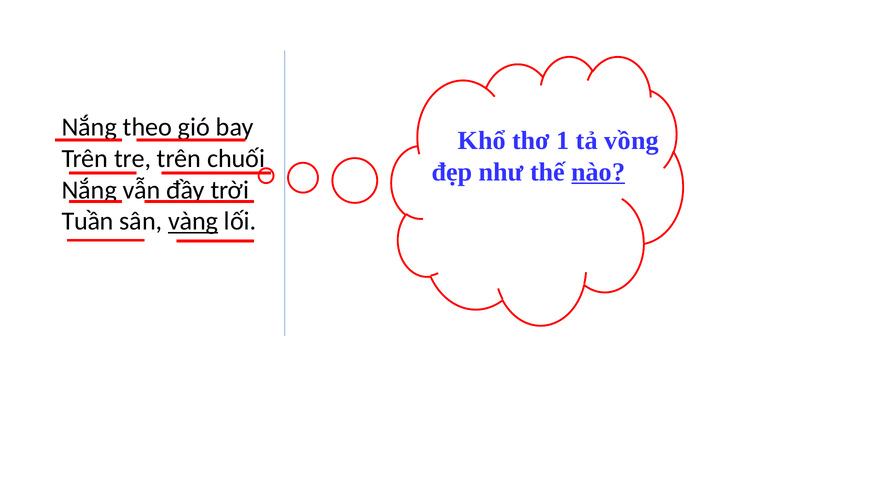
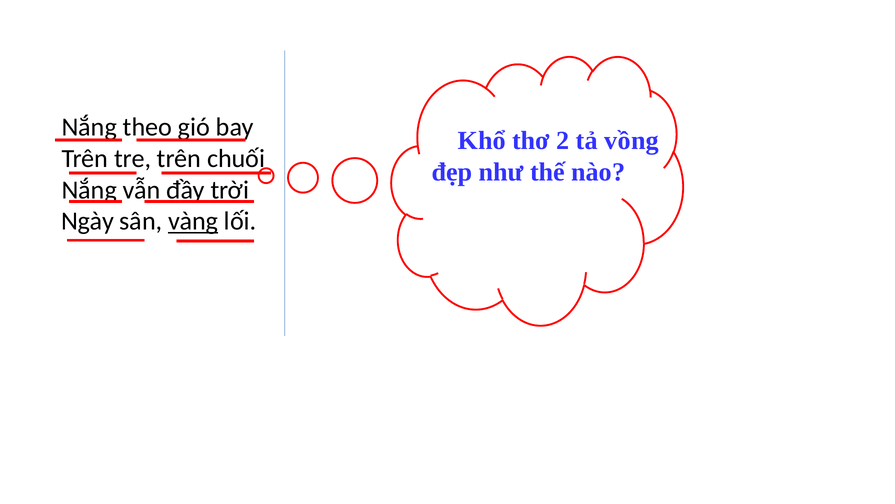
1: 1 -> 2 (563, 141)
nào underline: present -> none (598, 172)
Tuần: Tuần -> Ngày (88, 222)
